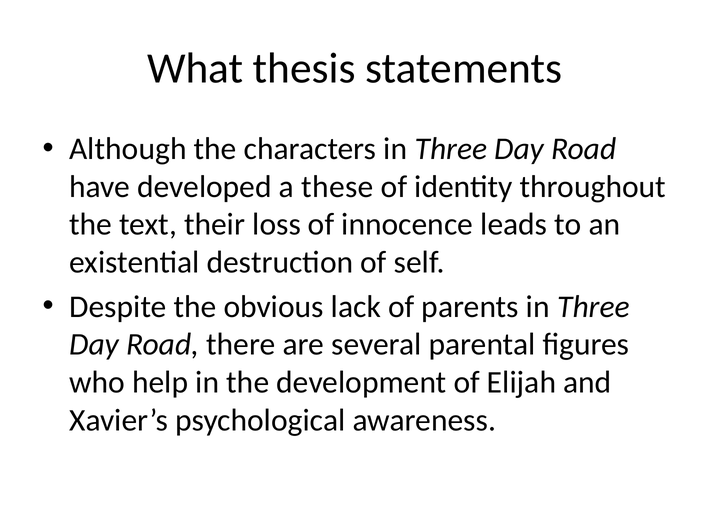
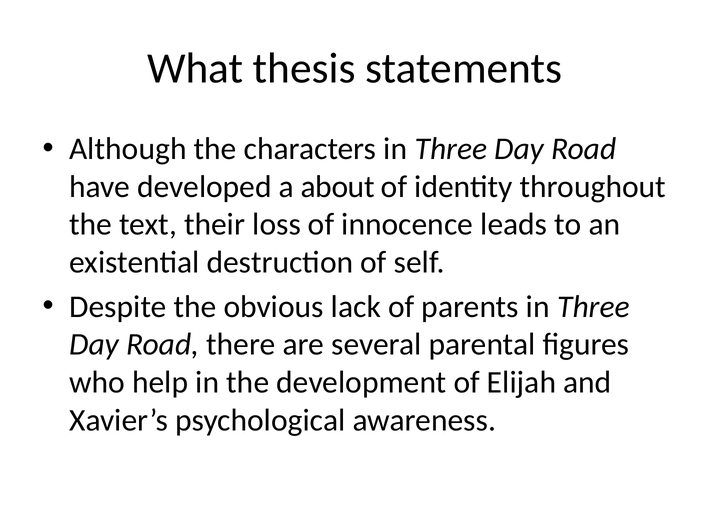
these: these -> about (338, 187)
